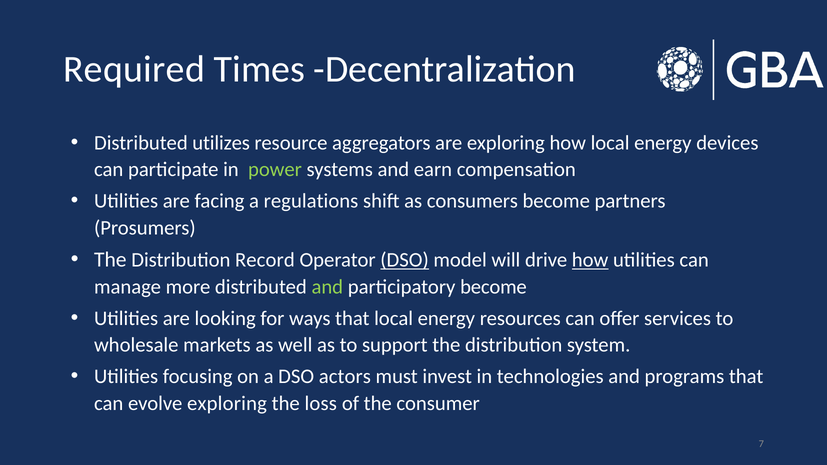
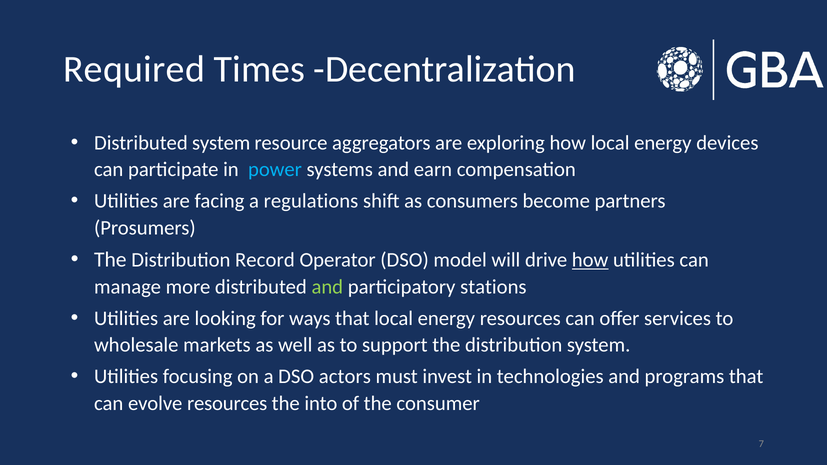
Distributed utilizes: utilizes -> system (221, 143)
power colour: light green -> light blue (275, 170)
DSO underline: present -> none (405, 260)
participatory become: become -> stations (493, 287)
evolve exploring: exploring -> resources (227, 404)
loss: loss -> into (321, 404)
